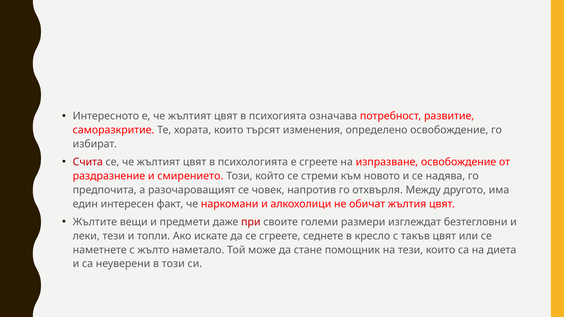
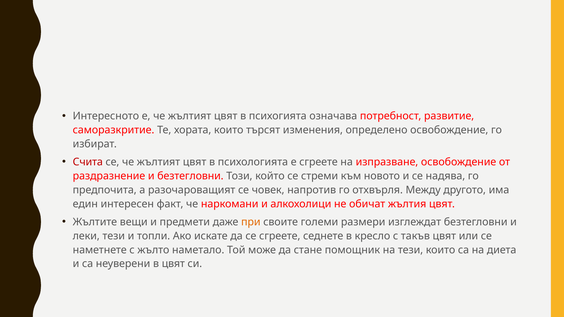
и смирението: смирението -> безтегловни (190, 176)
при colour: red -> orange (251, 222)
в този: този -> цвят (173, 264)
